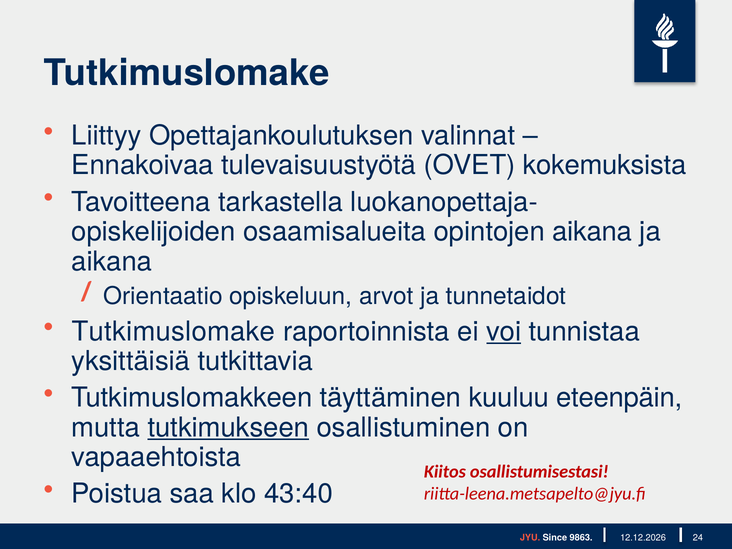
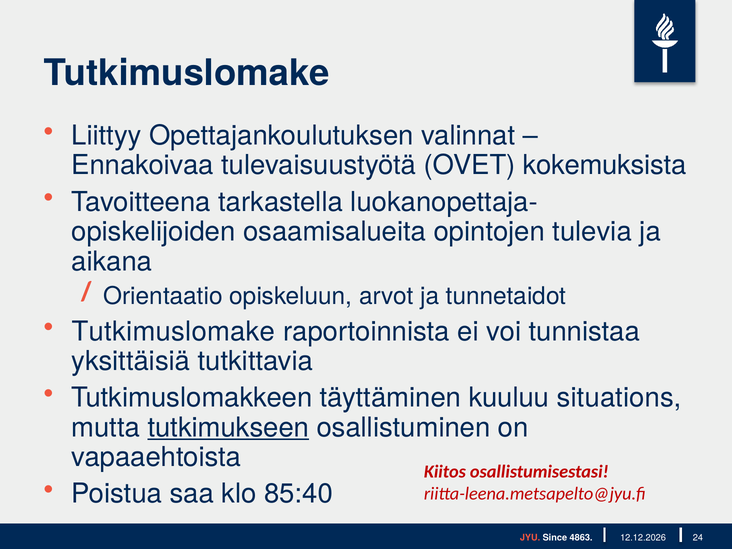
opintojen aikana: aikana -> tulevia (592, 232)
voi underline: present -> none (504, 331)
eteenpäin: eteenpäin -> situations (619, 398)
43:40: 43:40 -> 85:40 (298, 494)
9863: 9863 -> 4863 (581, 538)
